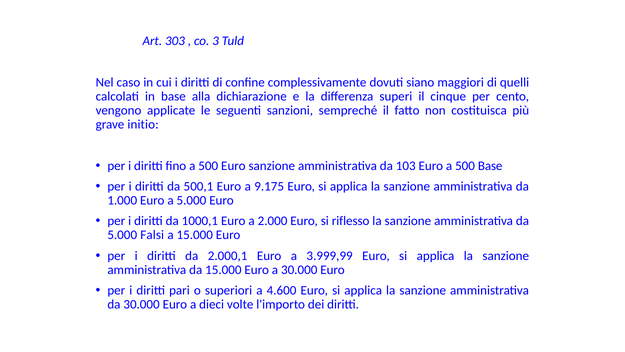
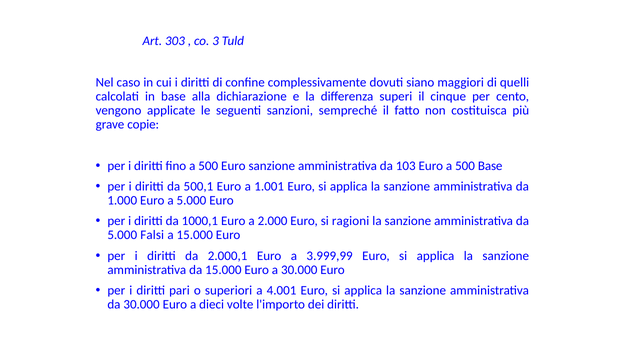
initio: initio -> copie (143, 124)
9.175: 9.175 -> 1.001 (269, 186)
riflesso: riflesso -> ragioni (351, 221)
4.600: 4.600 -> 4.001 (282, 290)
